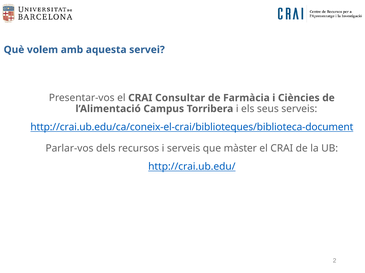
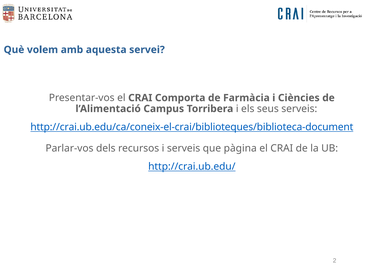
Consultar: Consultar -> Comporta (180, 98)
màster: màster -> pàgina (240, 149)
